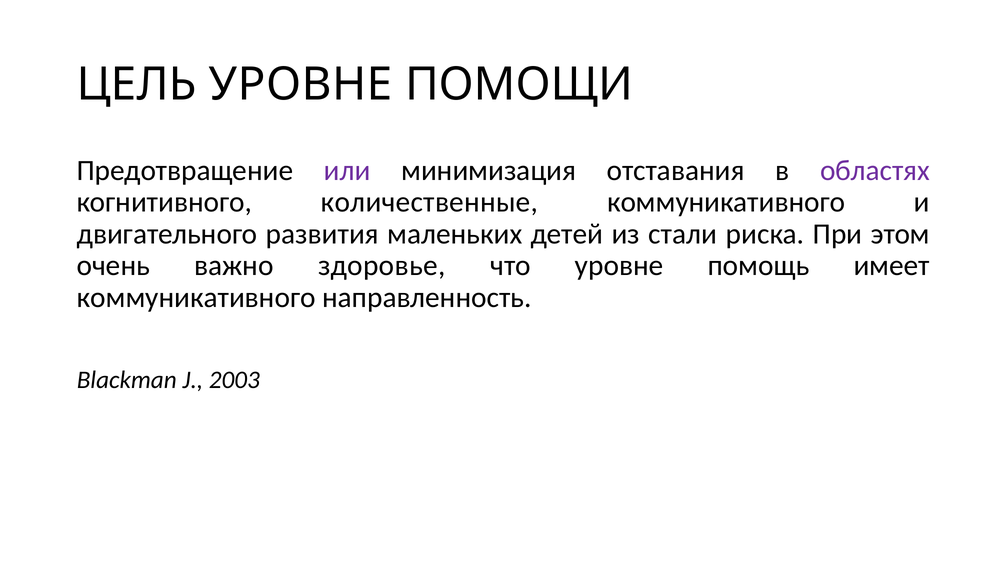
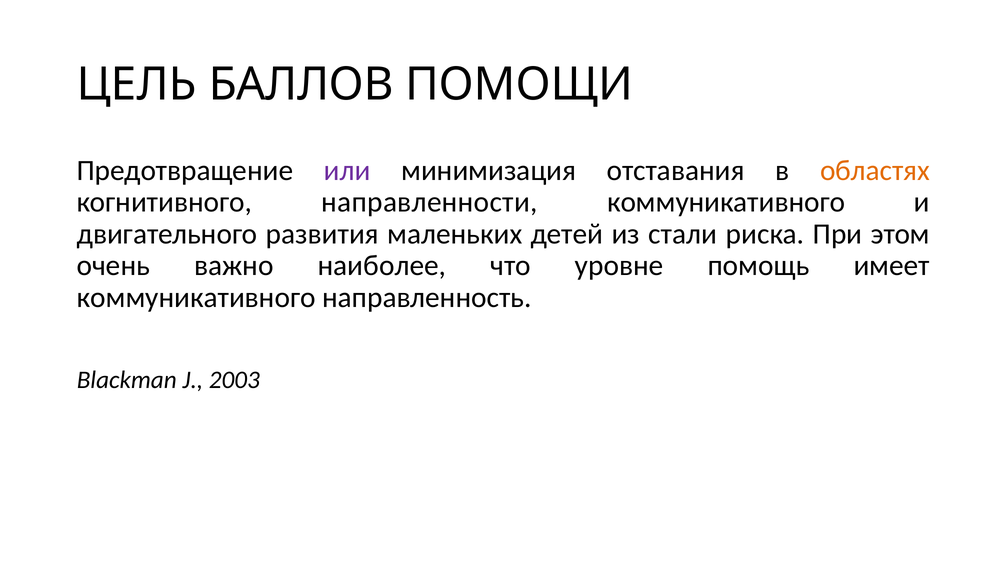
ЦЕЛЬ УРОВНЕ: УРОВНЕ -> БАЛЛОВ (301, 85)
областях colour: purple -> orange (875, 170)
количественные: количественные -> направленности (429, 202)
здоровье: здоровье -> наиболее (382, 265)
